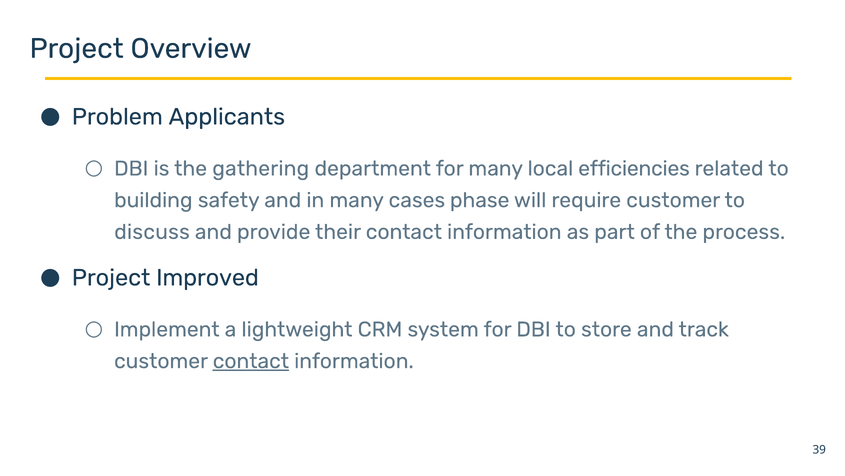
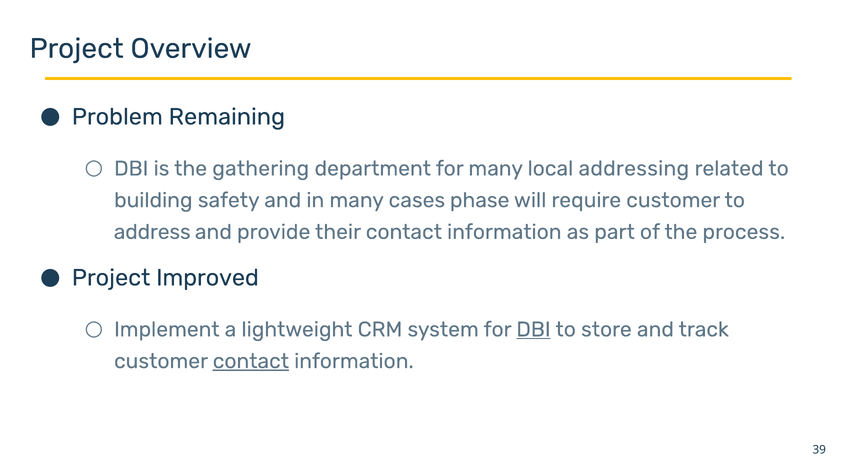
Applicants: Applicants -> Remaining (227, 117)
efficiencies: efficiencies -> addressing (634, 168)
discuss: discuss -> address (152, 232)
DBI underline: none -> present (533, 329)
